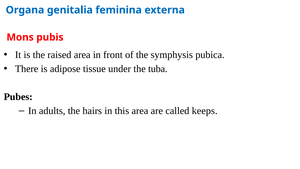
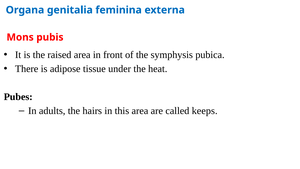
tuba: tuba -> heat (158, 69)
